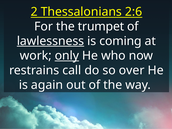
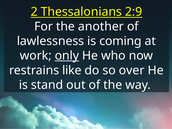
2:6: 2:6 -> 2:9 (134, 12)
trumpet: trumpet -> another (101, 26)
lawlessness underline: present -> none (50, 41)
call: call -> like (72, 70)
again: again -> stand (47, 85)
